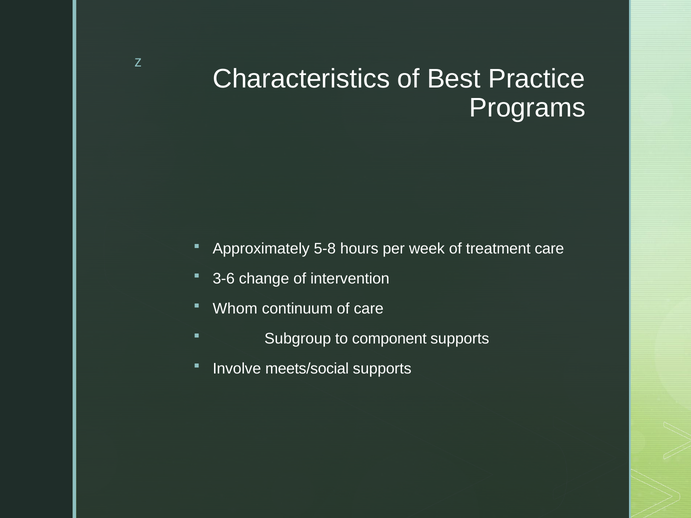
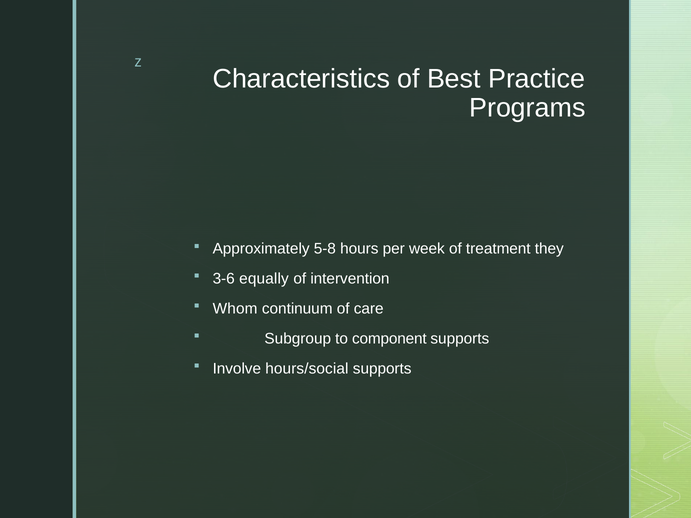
treatment care: care -> they (549, 249)
change: change -> equally (264, 279)
meets/social: meets/social -> hours/social (307, 369)
